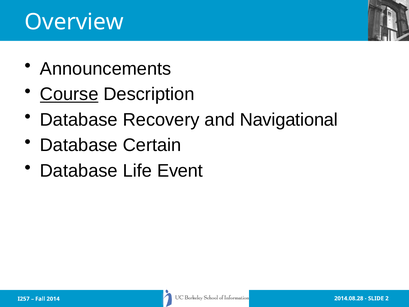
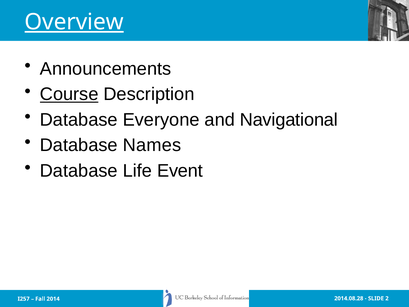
Overview underline: none -> present (74, 22)
Recovery: Recovery -> Everyone (161, 120)
Certain: Certain -> Names (152, 145)
